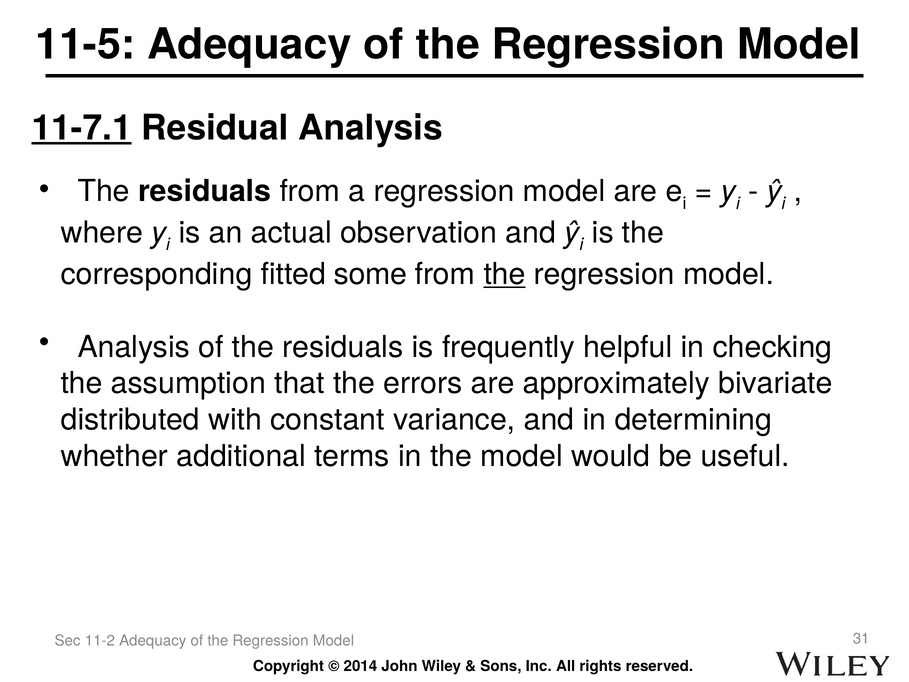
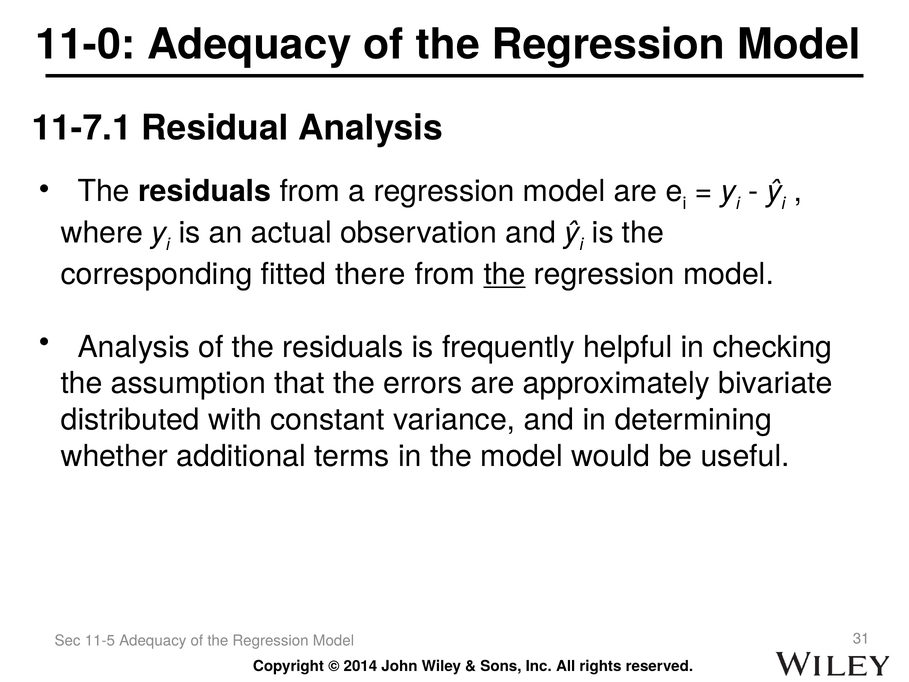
11-5: 11-5 -> 11-0 (85, 45)
11-7.1 underline: present -> none (82, 128)
some: some -> there (370, 274)
11-2: 11-2 -> 11-5 (100, 640)
